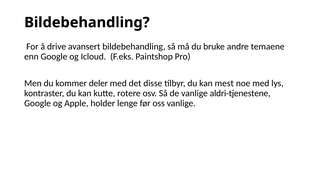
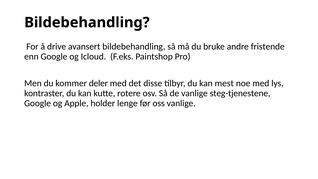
temaene: temaene -> fristende (268, 46)
aldri-tjenestene: aldri-tjenestene -> steg-tjenestene (240, 93)
